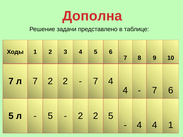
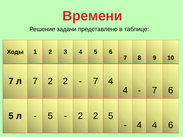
Дополна: Дополна -> Времени (92, 16)
1: 1 -> 6 (171, 125)
